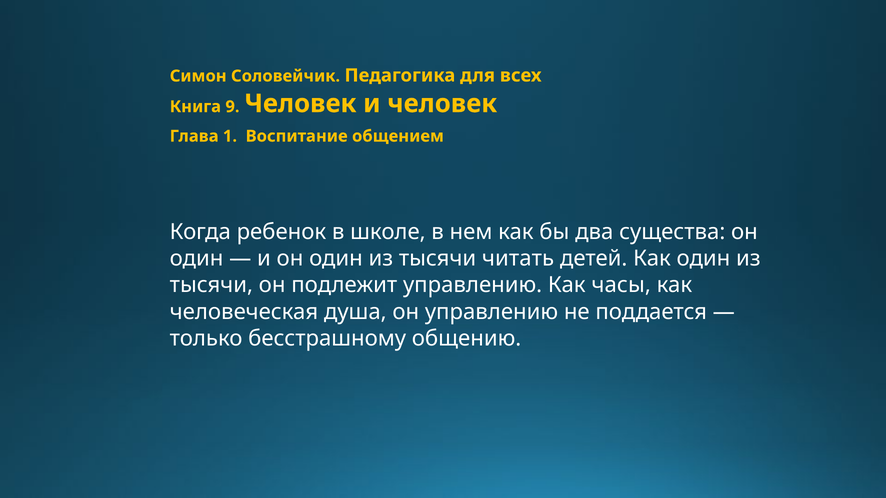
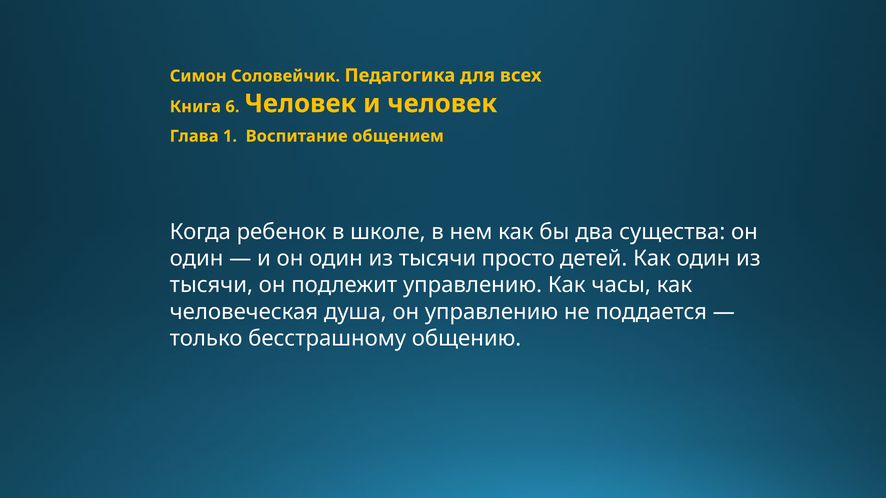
9: 9 -> 6 (232, 107)
читать: читать -> просто (518, 259)
